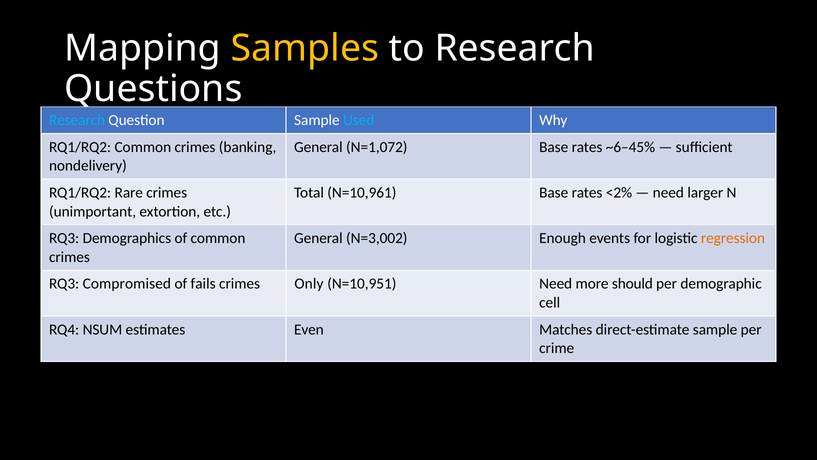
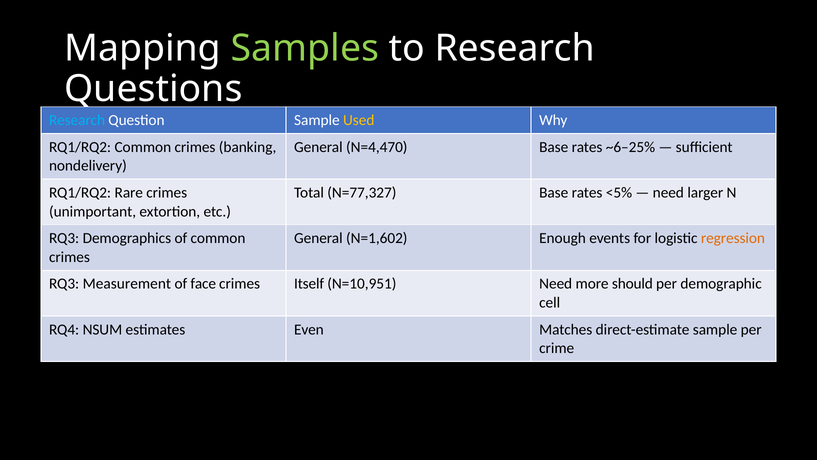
Samples colour: yellow -> light green (305, 48)
Used colour: light blue -> yellow (359, 120)
N=1,072: N=1,072 -> N=4,470 (377, 147)
~6–45%: ~6–45% -> ~6–25% (630, 147)
N=10,961: N=10,961 -> N=77,327 (362, 193)
<2%: <2% -> <5% (619, 193)
N=3,002: N=3,002 -> N=1,602 (377, 238)
Compromised: Compromised -> Measurement (127, 284)
fails: fails -> face (203, 284)
Only: Only -> Itself (309, 284)
